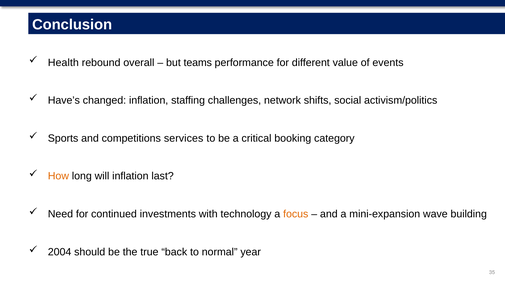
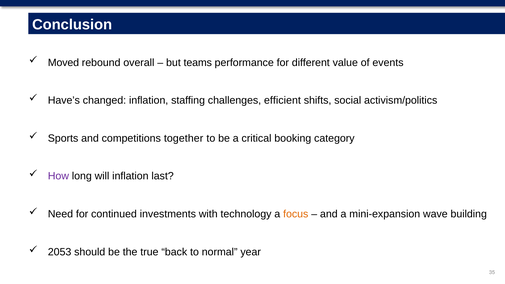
Health: Health -> Moved (63, 63)
network: network -> efficient (282, 100)
services: services -> together (184, 138)
How colour: orange -> purple (58, 176)
2004: 2004 -> 2053 (60, 252)
